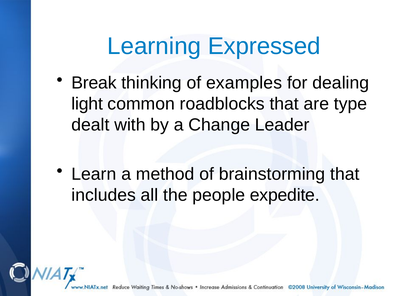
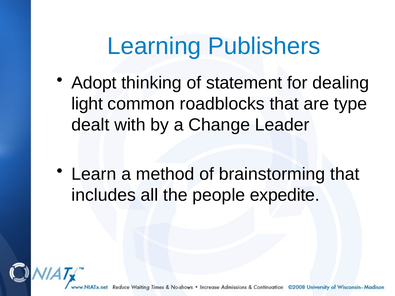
Expressed: Expressed -> Publishers (264, 46)
Break: Break -> Adopt (94, 83)
examples: examples -> statement (244, 83)
